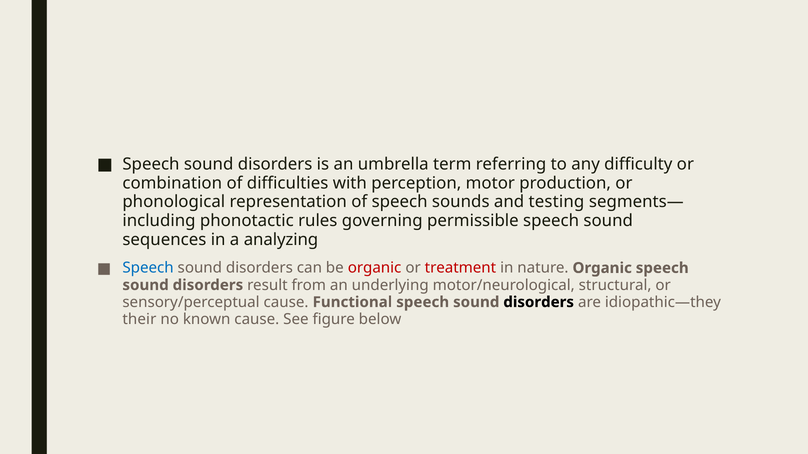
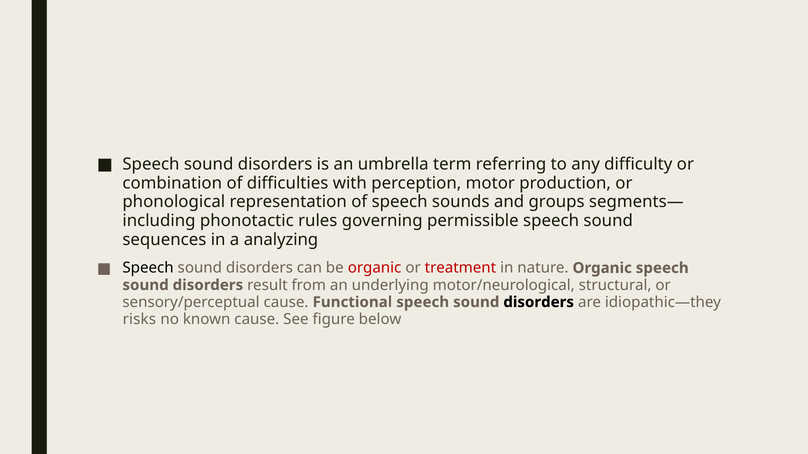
testing: testing -> groups (557, 202)
Speech colour: blue -> black (148, 268)
their: their -> risks (139, 320)
